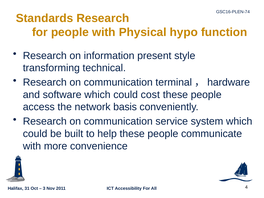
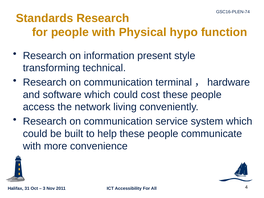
basis: basis -> living (125, 107)
